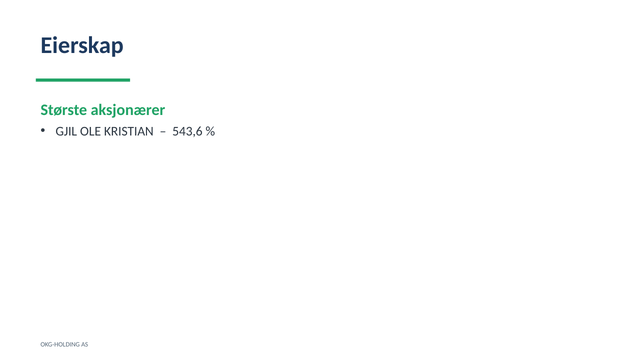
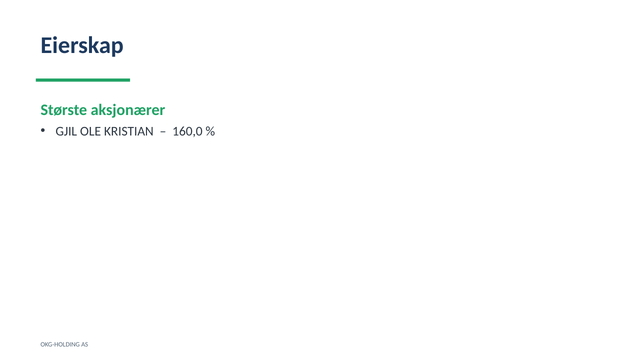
543,6: 543,6 -> 160,0 (187, 131)
